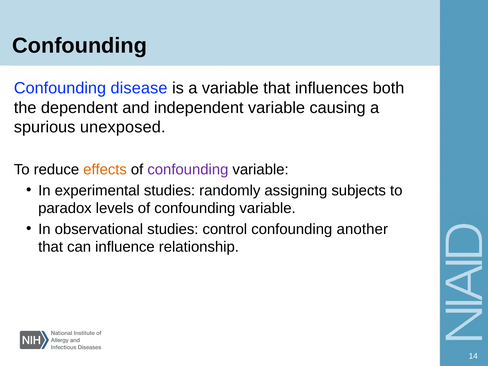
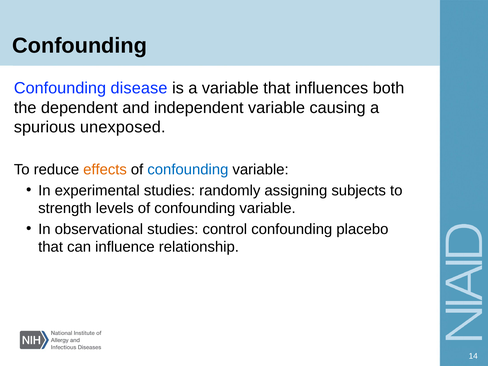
confounding colour: purple -> blue (188, 170)
paradox: paradox -> strength (65, 208)
another: another -> placebo (362, 229)
